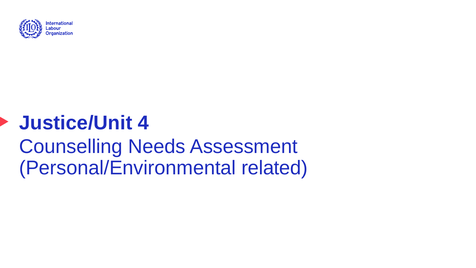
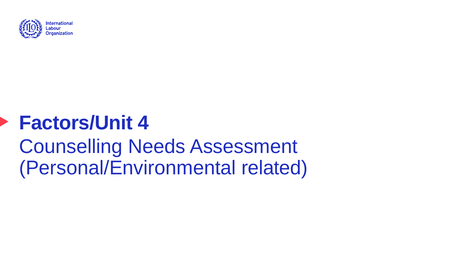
Justice/Unit: Justice/Unit -> Factors/Unit (76, 123)
